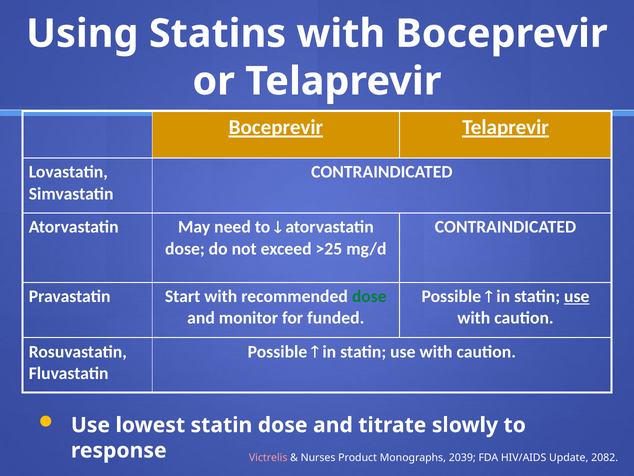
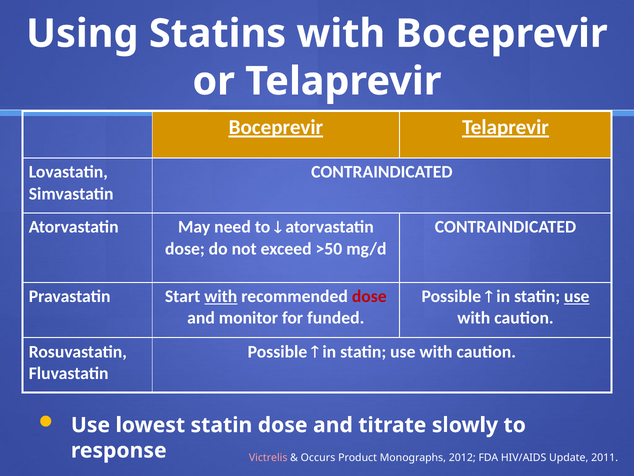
>25: >25 -> >50 (329, 248)
with underline: none -> present (221, 296)
dose colour: green -> red (369, 296)
Nurses: Nurses -> Occurs (318, 457)
2039: 2039 -> 2012 (462, 457)
2082: 2082 -> 2011 (605, 457)
